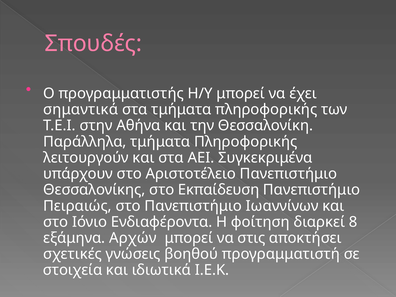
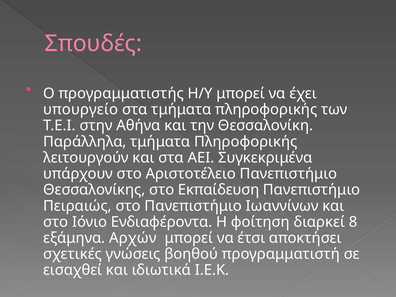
σημαντικά: σημαντικά -> υπουργείο (81, 110)
στις: στις -> έτσι (251, 238)
στοιχεία: στοιχεία -> εισαχθεί (73, 270)
